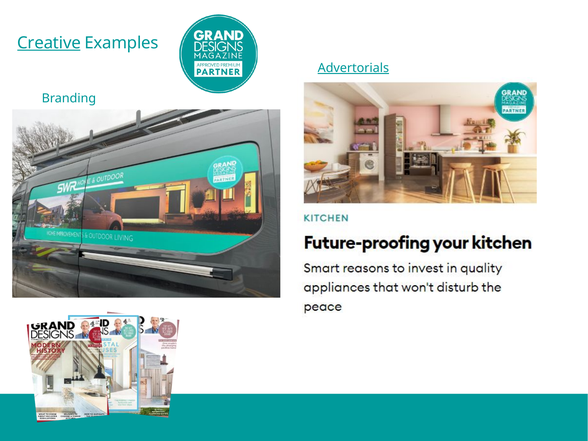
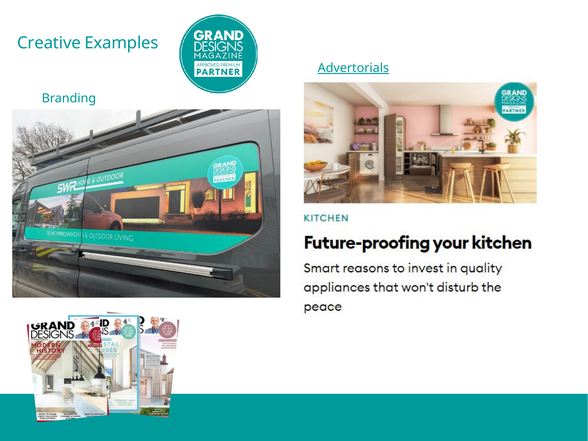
Creative underline: present -> none (49, 43)
